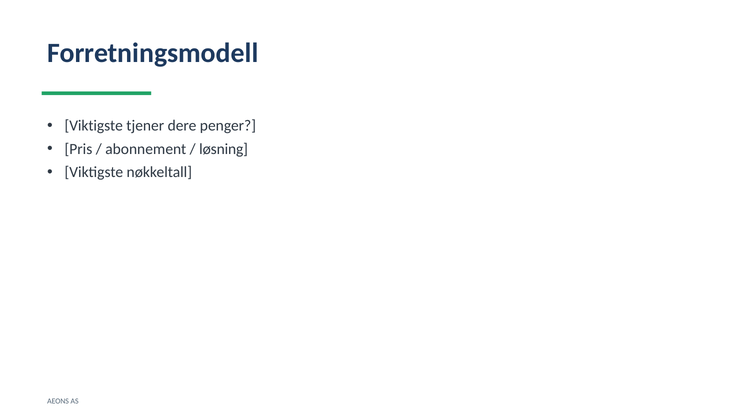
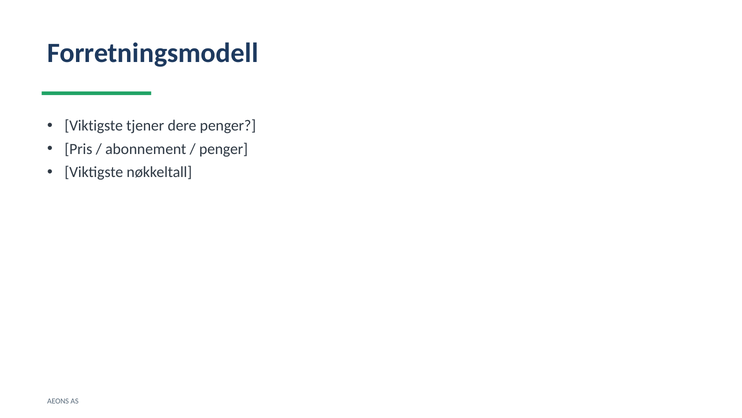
løsning: løsning -> penger (224, 149)
